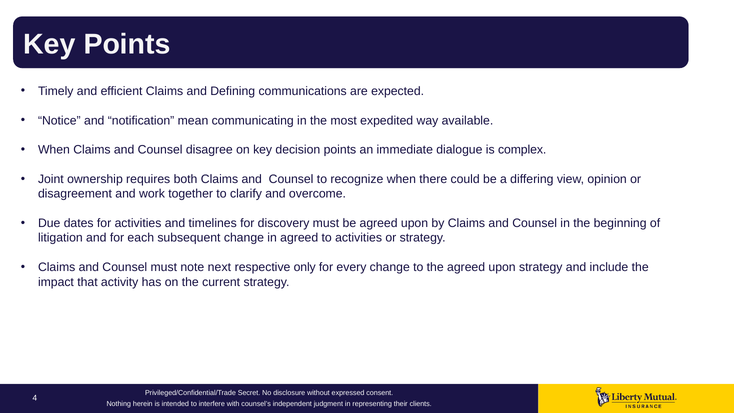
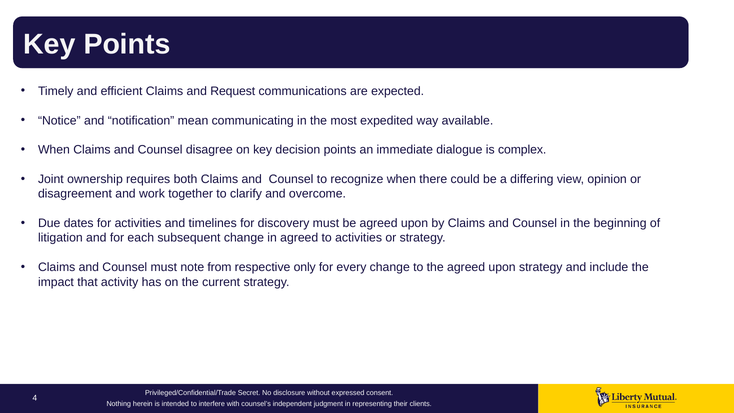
Defining: Defining -> Request (233, 91)
next: next -> from (220, 267)
